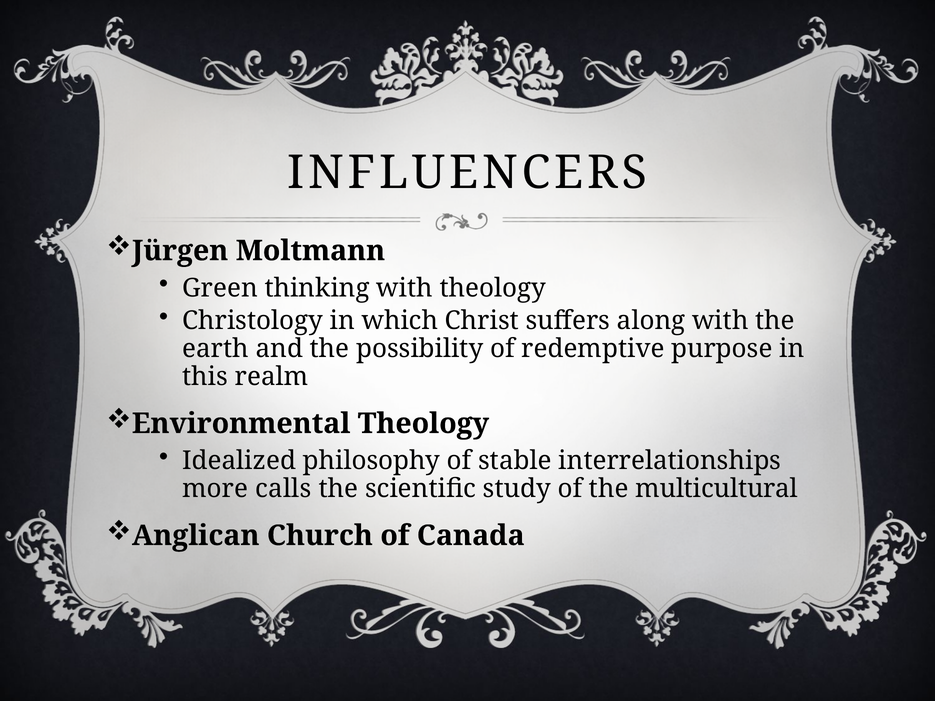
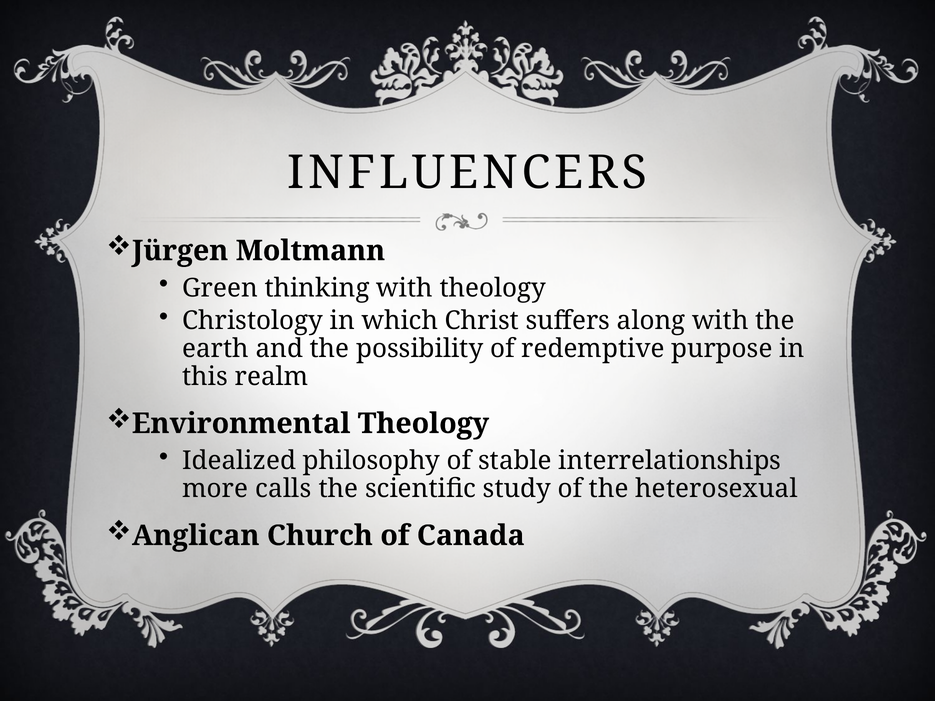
multicultural: multicultural -> heterosexual (716, 489)
